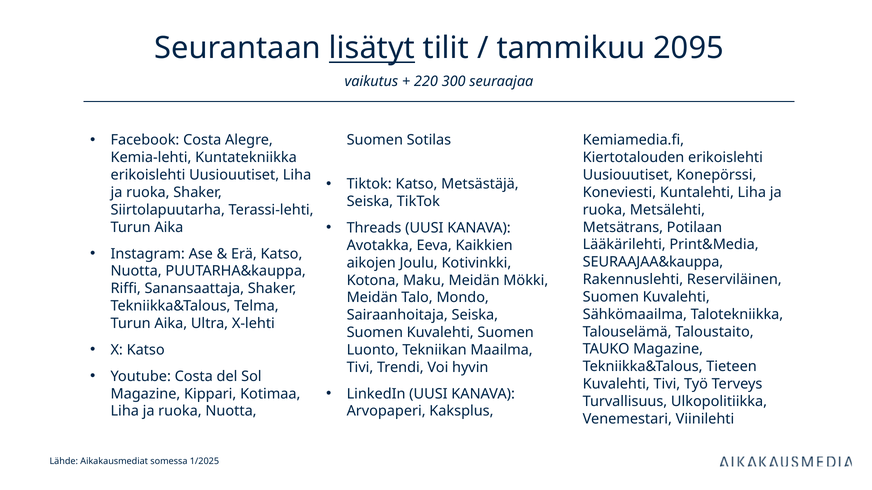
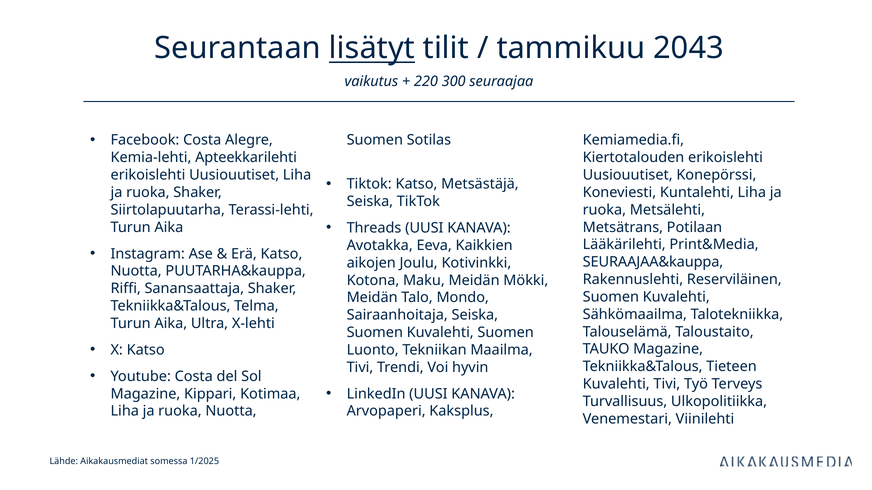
2095: 2095 -> 2043 (689, 48)
Kuntatekniikka: Kuntatekniikka -> Apteekkarilehti (246, 158)
